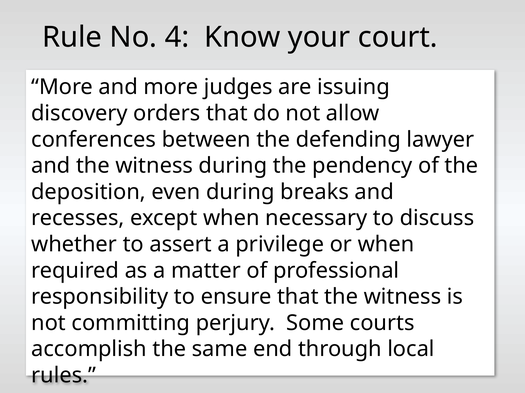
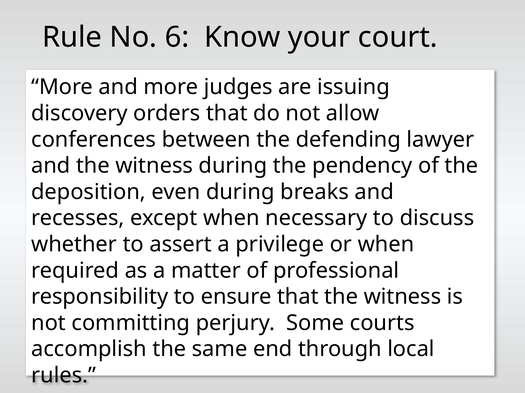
4: 4 -> 6 (177, 37)
